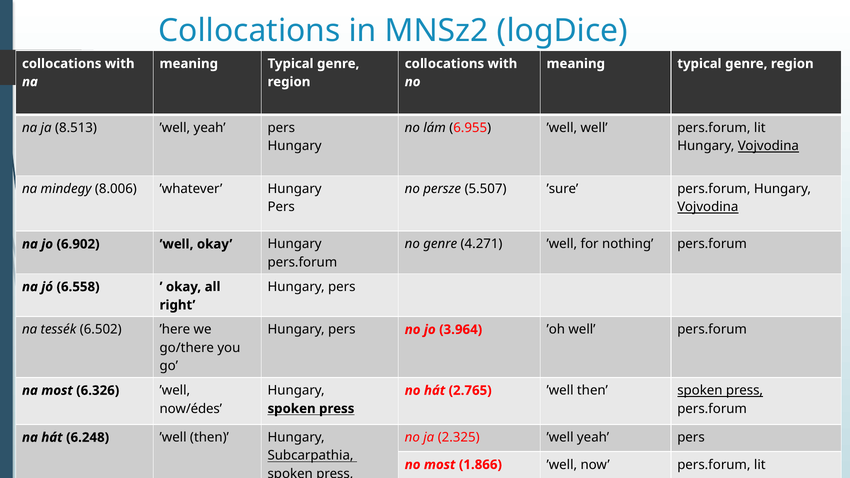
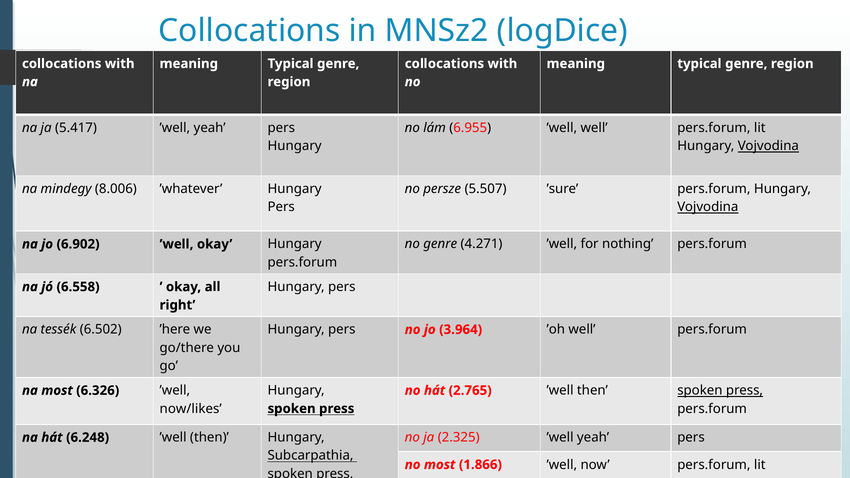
8.513: 8.513 -> 5.417 (76, 128)
now/édes: now/édes -> now/likes (191, 409)
